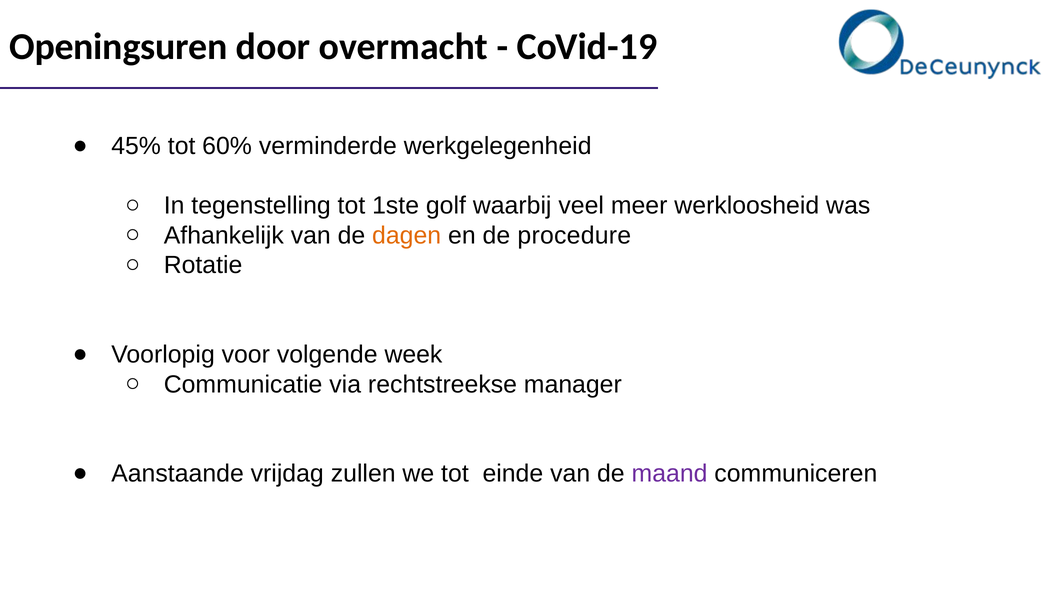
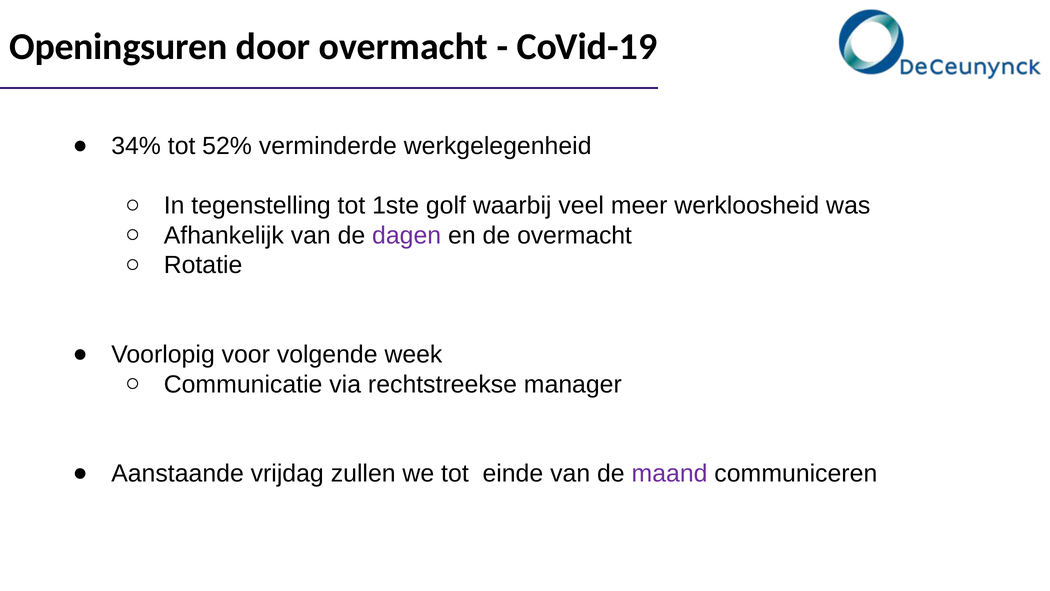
45%: 45% -> 34% (136, 146)
60%: 60% -> 52% (227, 146)
dagen colour: orange -> purple (407, 235)
de procedure: procedure -> overmacht (575, 235)
